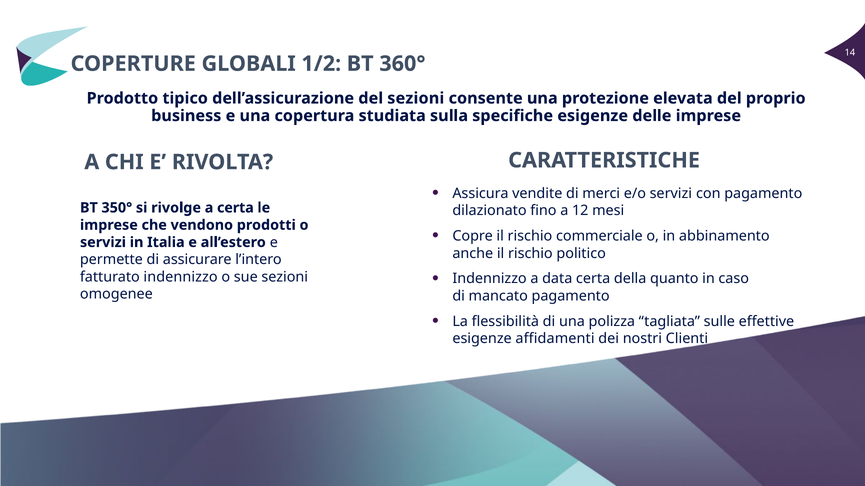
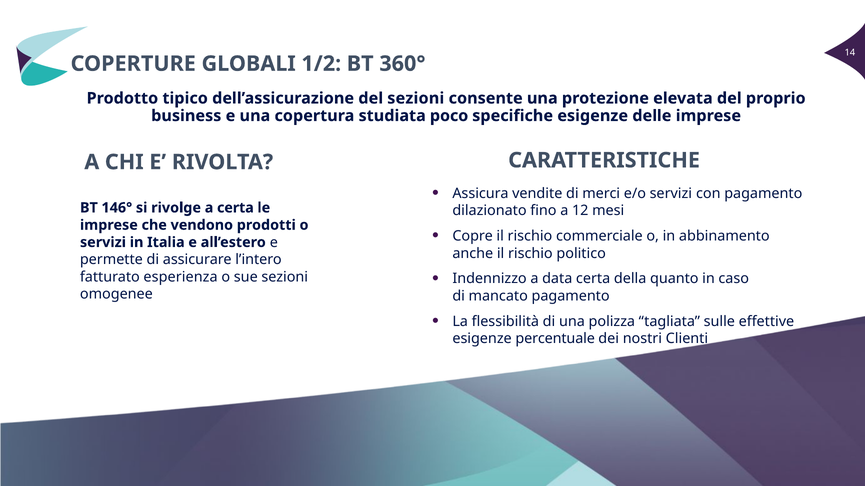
sulla: sulla -> poco (449, 116)
350°: 350° -> 146° (117, 208)
fatturato indennizzo: indennizzo -> esperienza (181, 277)
affidamenti: affidamenti -> percentuale (555, 339)
